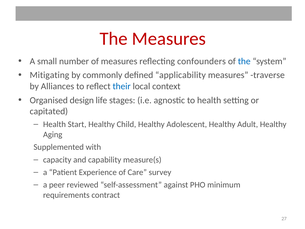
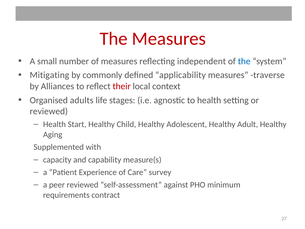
confounders: confounders -> independent (202, 61)
their colour: blue -> red (122, 86)
design: design -> adults (82, 100)
capitated: capitated -> reviewed (49, 111)
